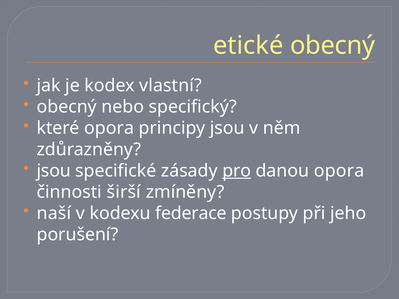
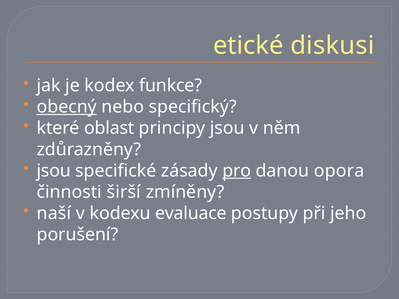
etické obecný: obecný -> diskusi (332, 45)
vlastní: vlastní -> funkce (171, 86)
obecný underline: none -> present (67, 107)
které opora: opora -> oblast (109, 128)
federace: federace -> evaluace (191, 213)
